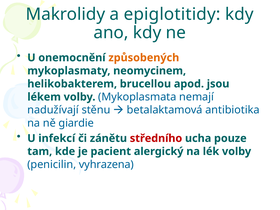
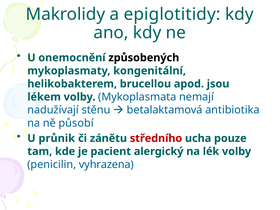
způsobených colour: orange -> black (144, 58)
neomycinem: neomycinem -> kongenitální (150, 71)
giardie: giardie -> působí (76, 123)
infekcí: infekcí -> průnik (57, 138)
